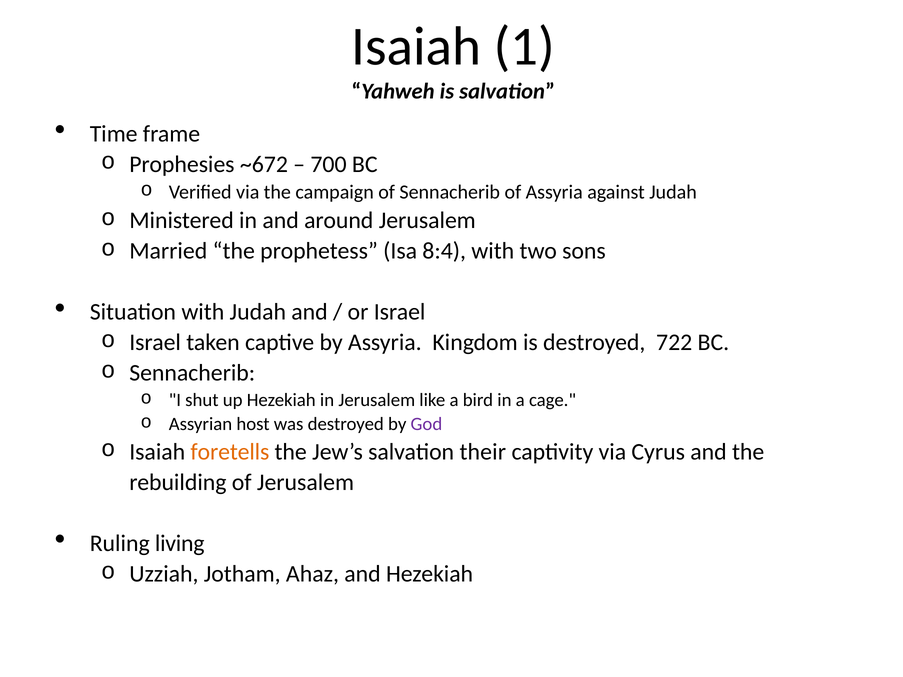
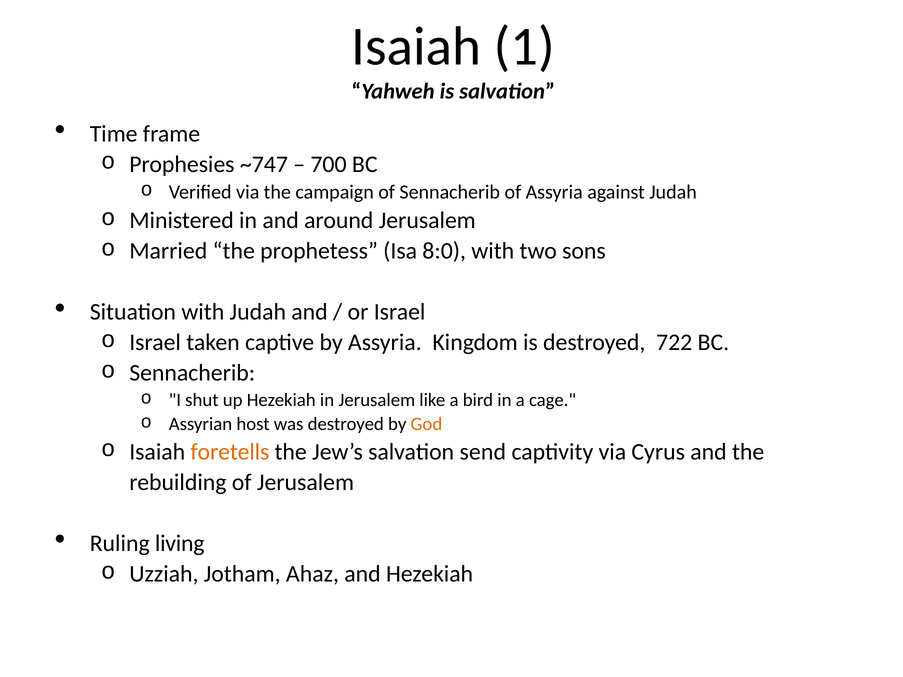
~672: ~672 -> ~747 (264, 164)
8:4: 8:4 -> 8:0 (444, 251)
God colour: purple -> orange (426, 424)
their: their -> send (483, 452)
